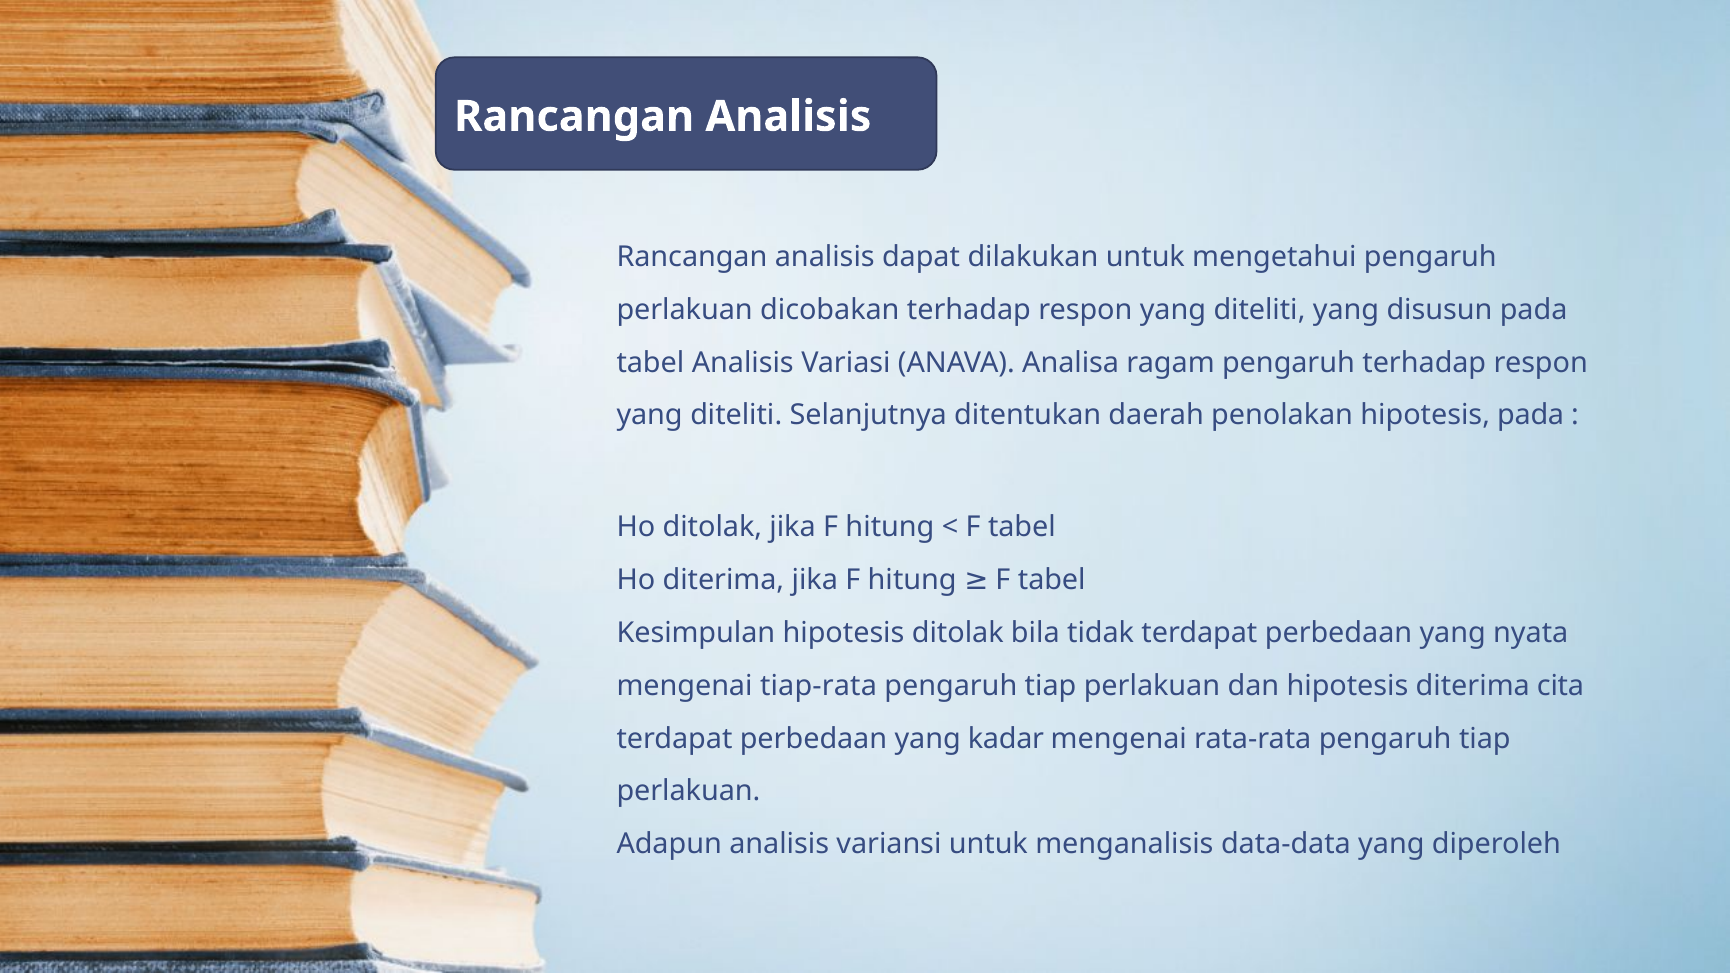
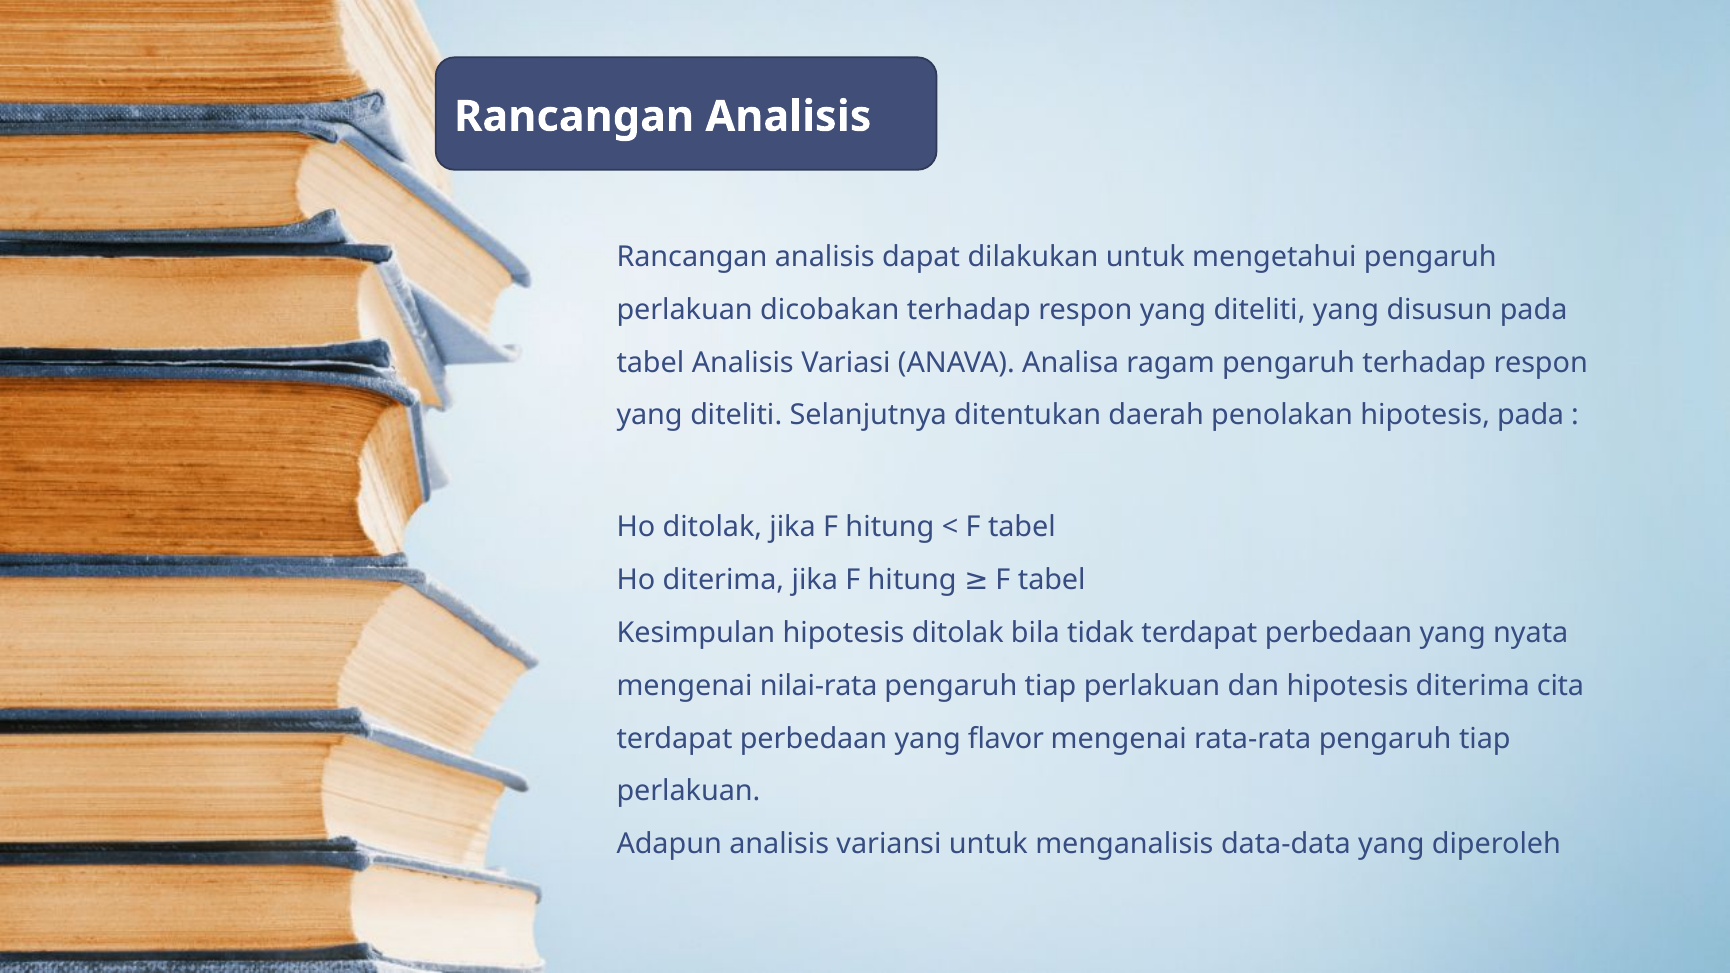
tiap-rata: tiap-rata -> nilai-rata (819, 686)
kadar: kadar -> flavor (1006, 739)
